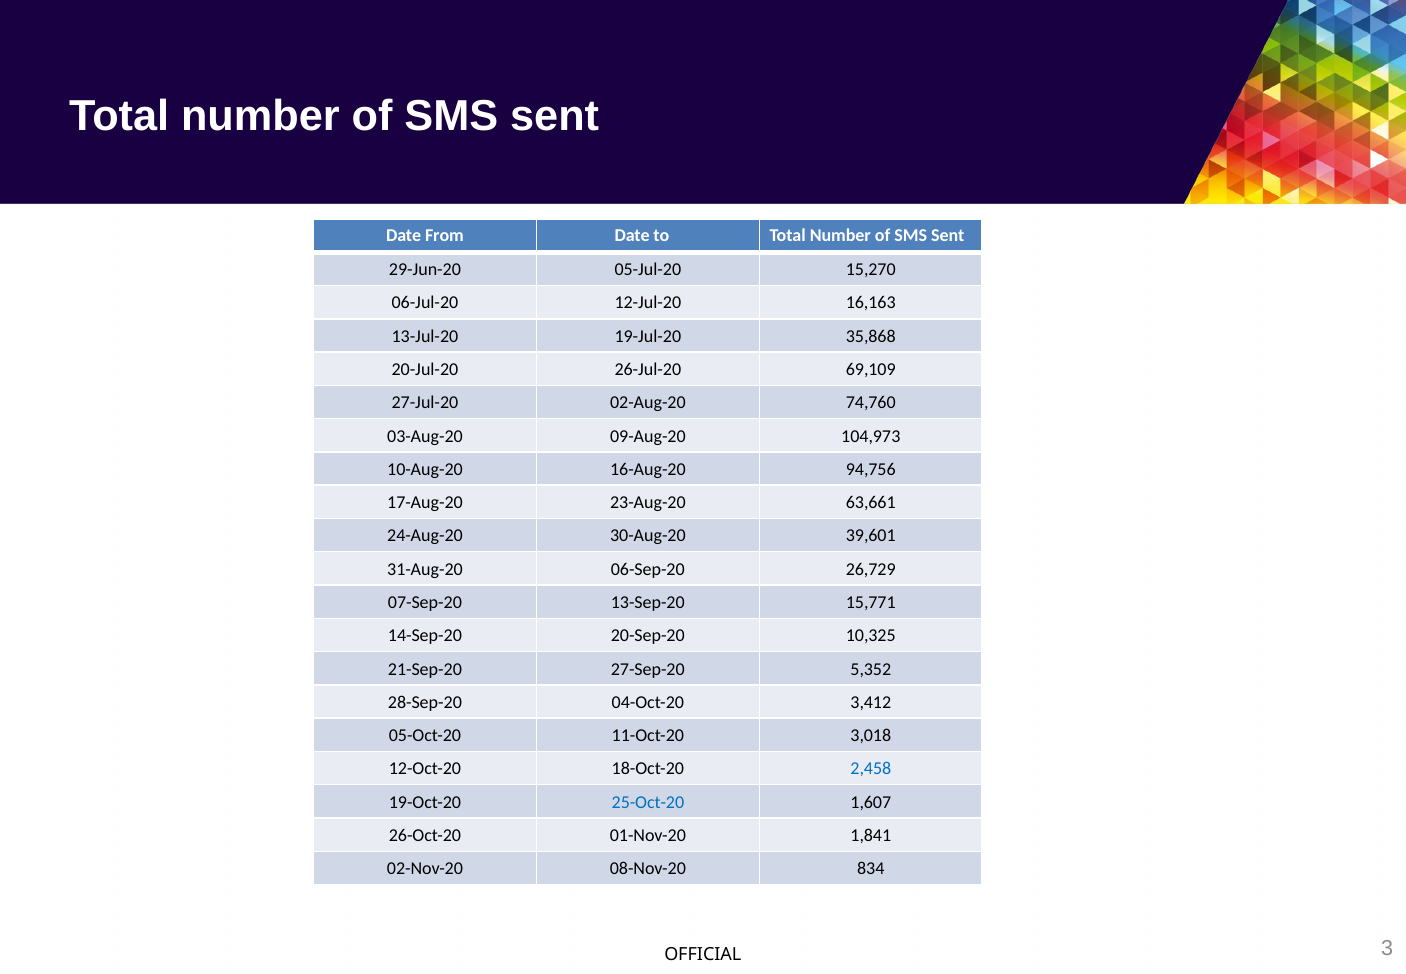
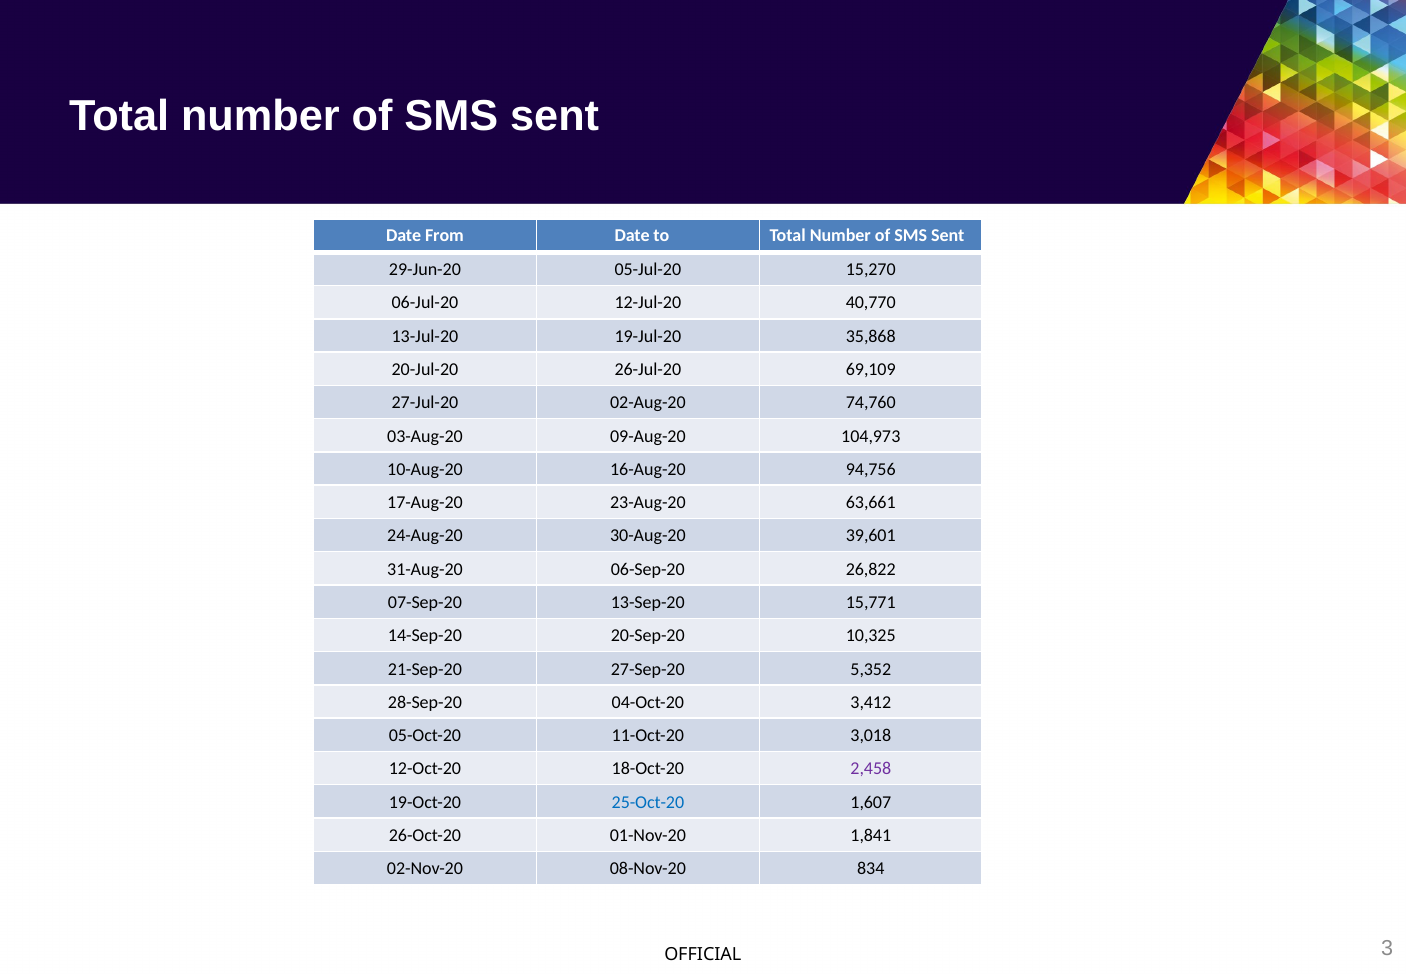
16,163: 16,163 -> 40,770 (871, 303)
26,729: 26,729 -> 26,822 (871, 569)
2,458 colour: blue -> purple (871, 768)
